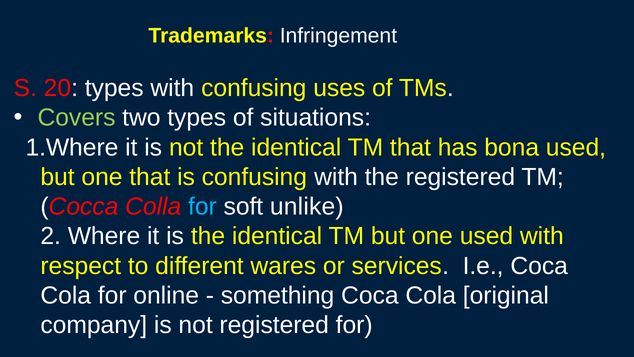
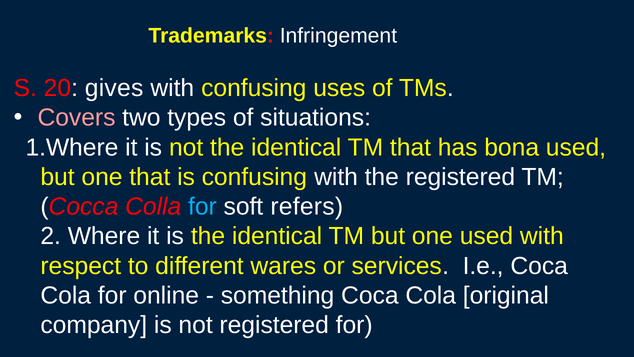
20 types: types -> gives (114, 88)
Covers colour: light green -> pink (76, 118)
unlike: unlike -> refers (307, 206)
